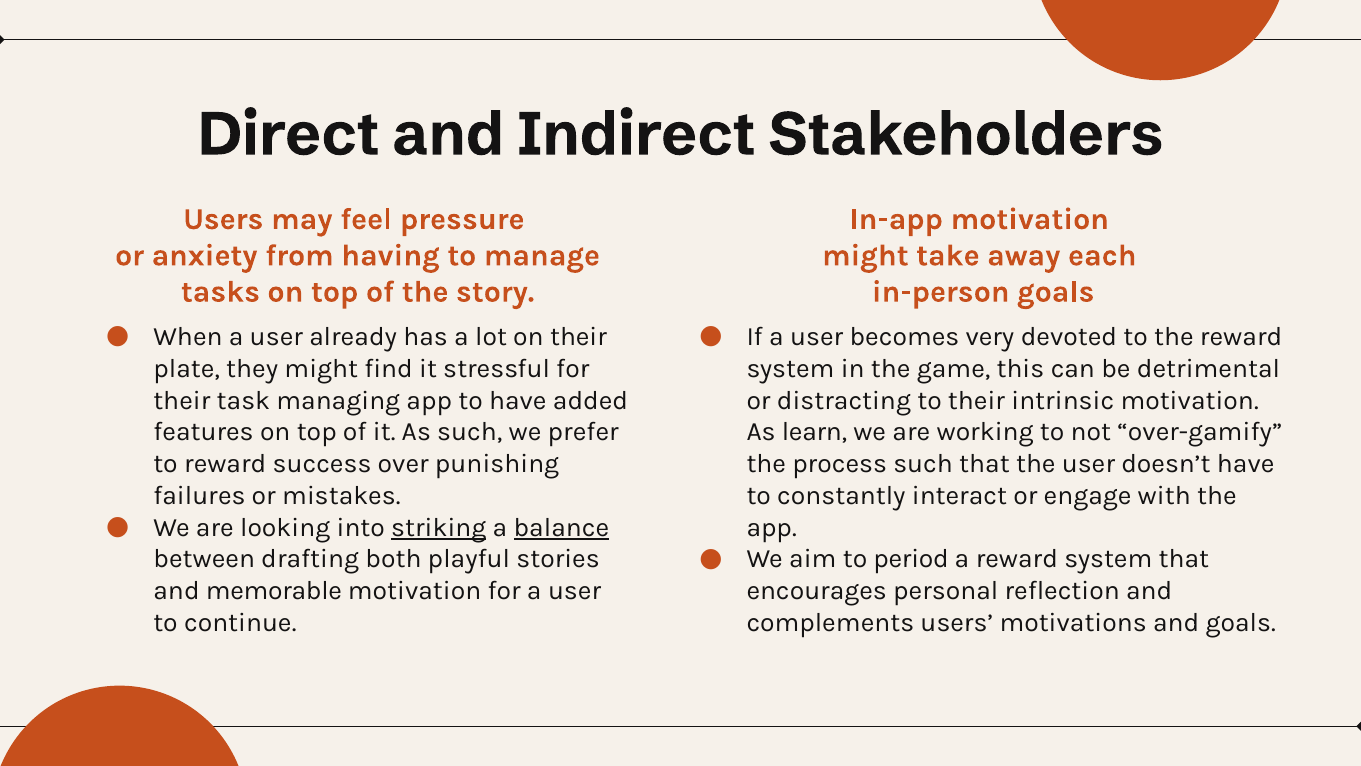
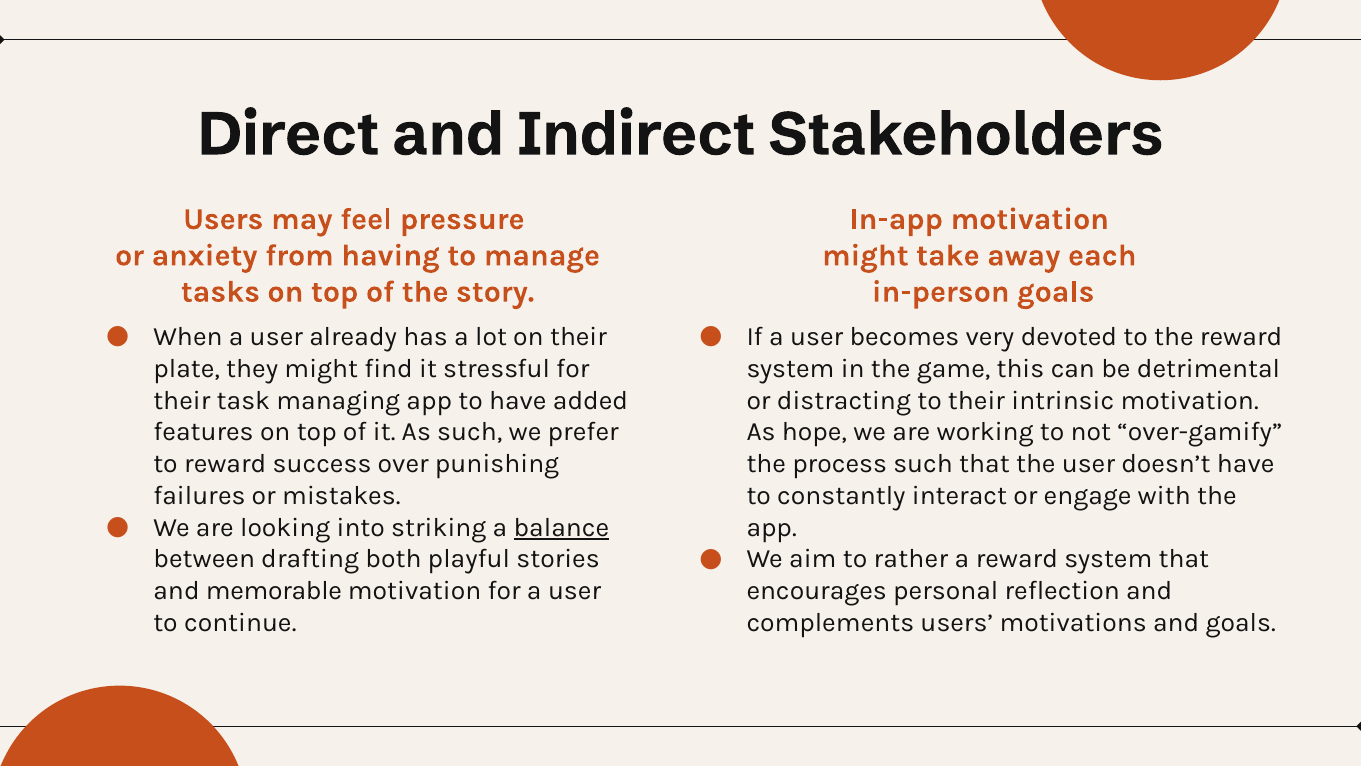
learn: learn -> hope (814, 432)
striking underline: present -> none (439, 527)
period: period -> rather (911, 559)
